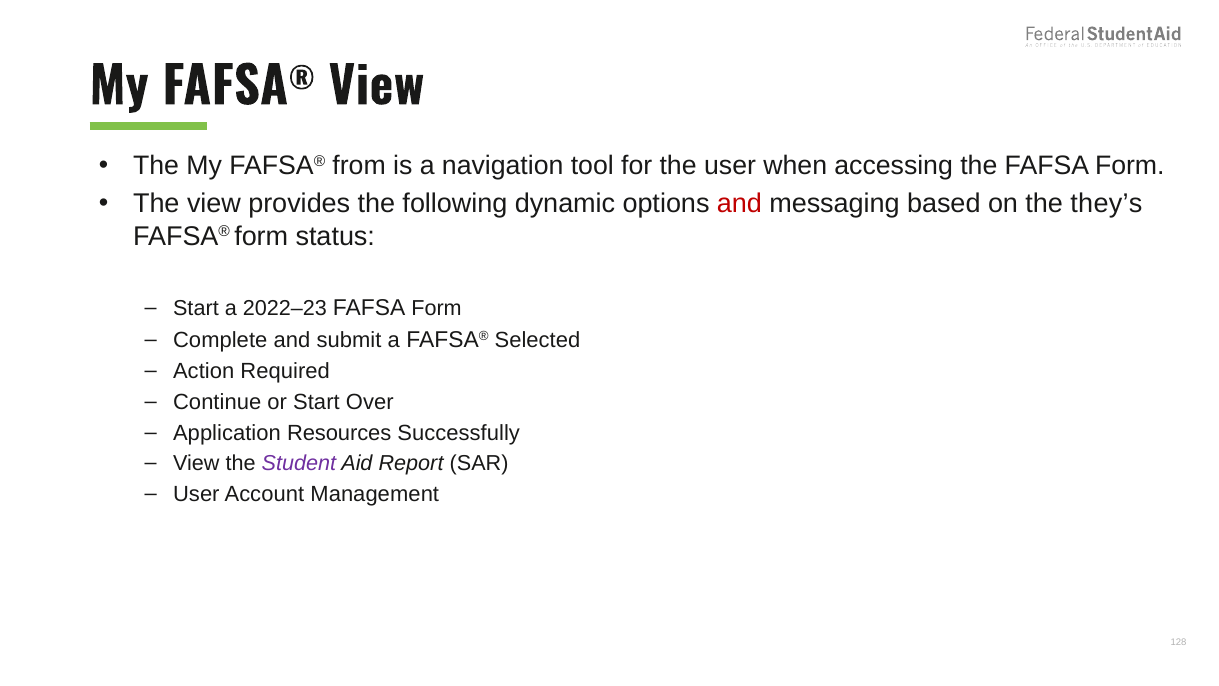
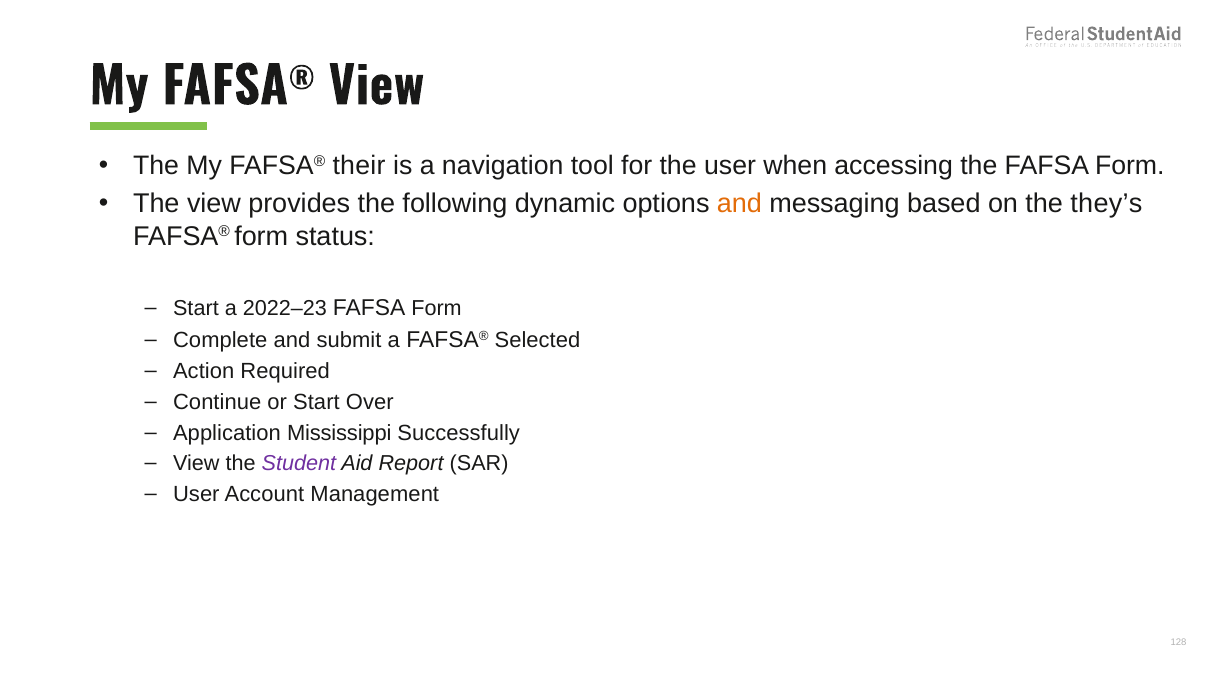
from: from -> their (359, 166)
and colour: red -> orange (739, 204)
Resources: Resources -> Mississippi (339, 433)
